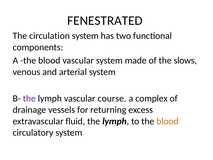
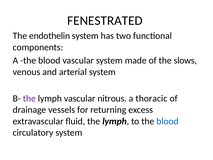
circulation: circulation -> endothelin (50, 36)
course: course -> nitrous (112, 98)
complex: complex -> thoracic (151, 98)
blood colour: orange -> blue (167, 121)
